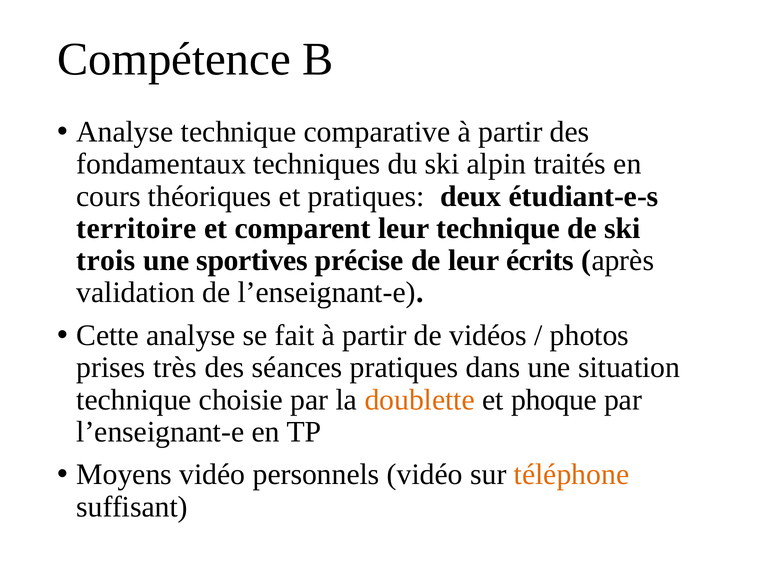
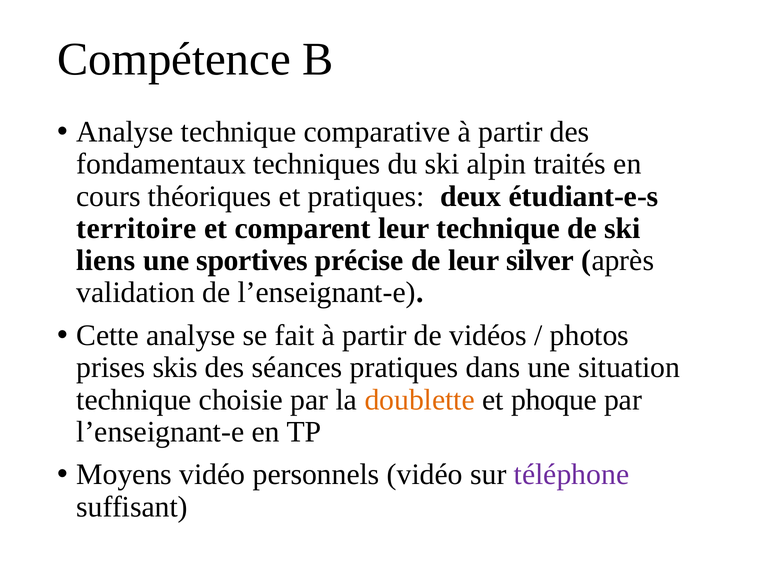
trois: trois -> liens (106, 260)
écrits: écrits -> silver (540, 260)
très: très -> skis (175, 367)
téléphone colour: orange -> purple (572, 474)
